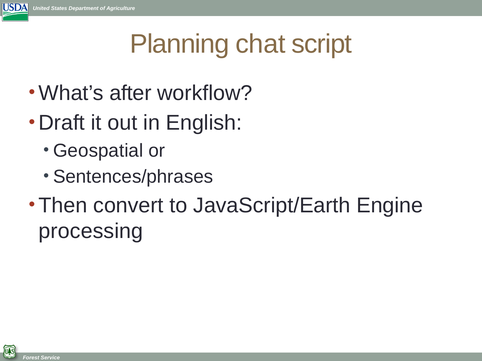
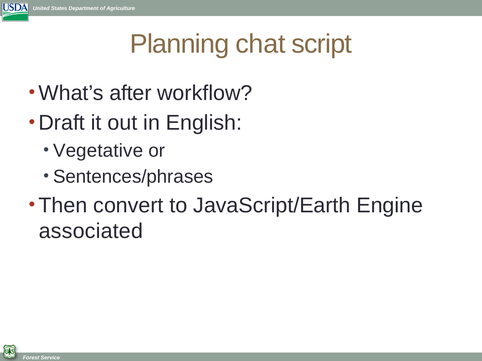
Geospatial: Geospatial -> Vegetative (98, 151)
processing: processing -> associated (91, 231)
